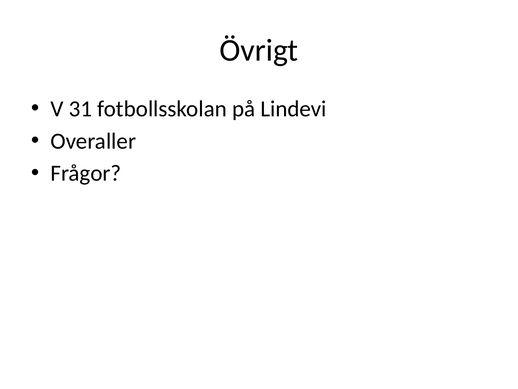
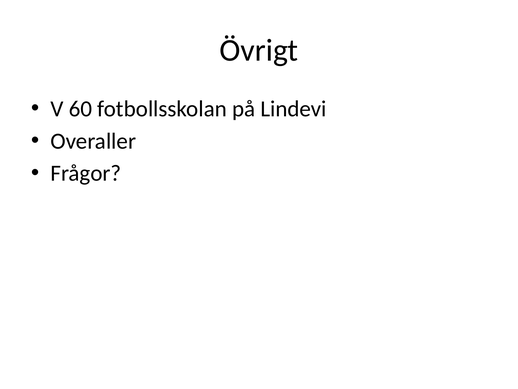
31: 31 -> 60 (80, 109)
